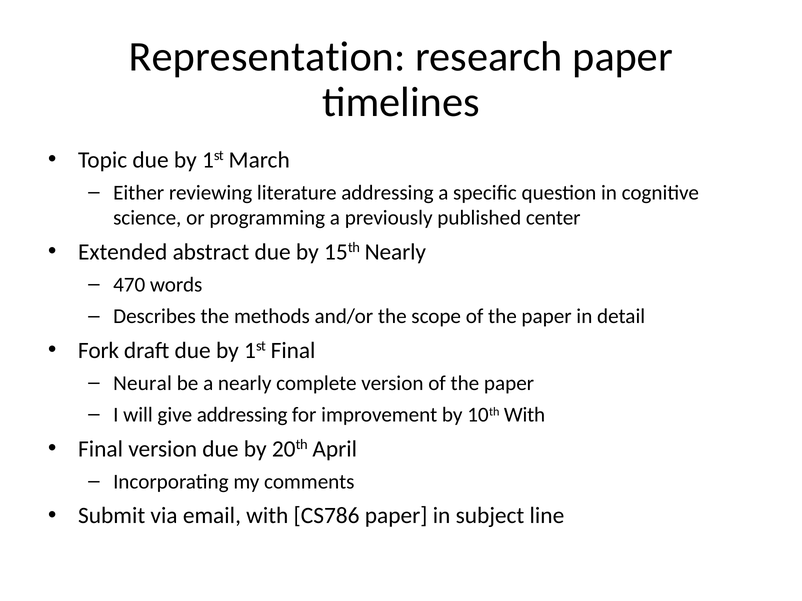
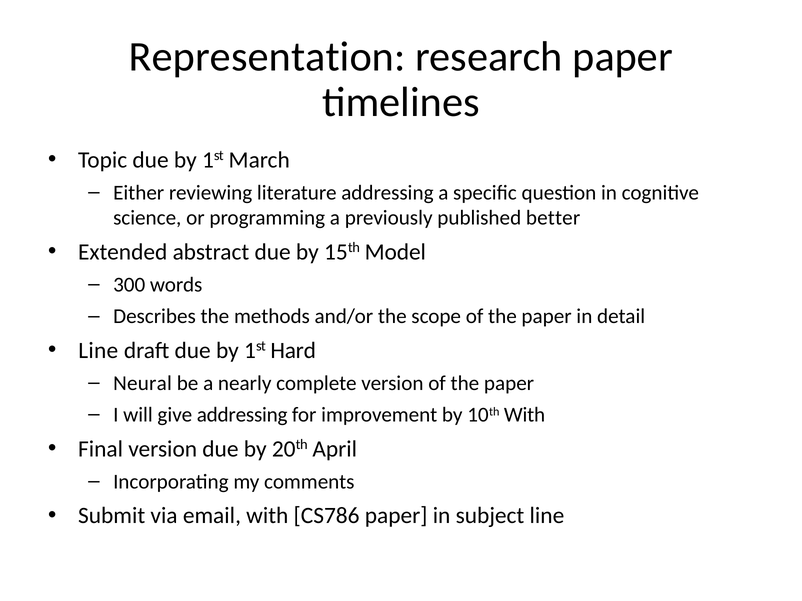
center: center -> better (553, 218)
15th Nearly: Nearly -> Model (395, 252)
470: 470 -> 300 (129, 285)
Fork: Fork -> Line (98, 351)
1st Final: Final -> Hard (293, 351)
